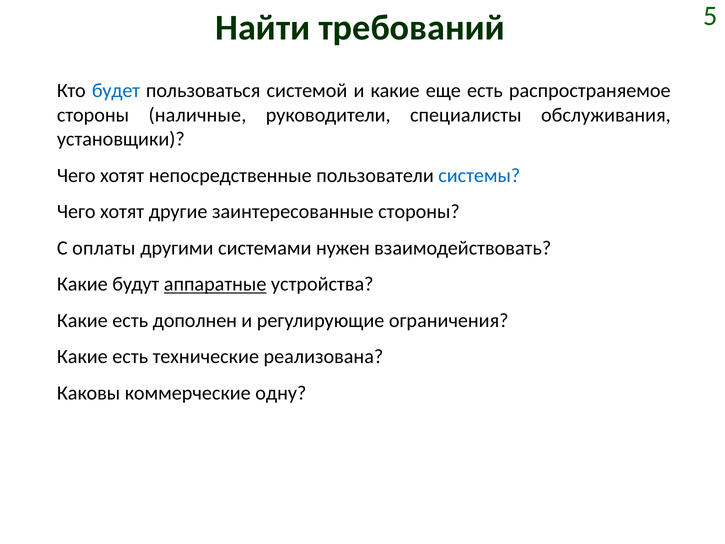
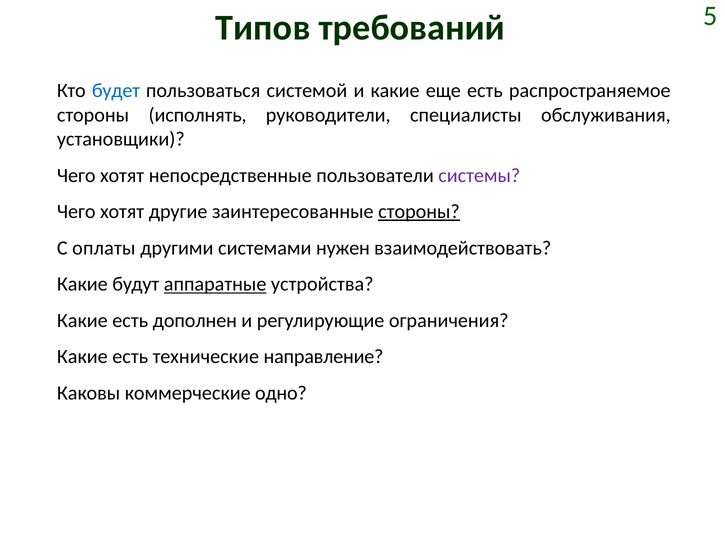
Найти: Найти -> Типов (263, 28)
наличные: наличные -> исполнять (198, 115)
системы colour: blue -> purple (479, 175)
стороны underline: none -> present (419, 212)
реализована: реализована -> направление (324, 357)
одну: одну -> одно (281, 393)
